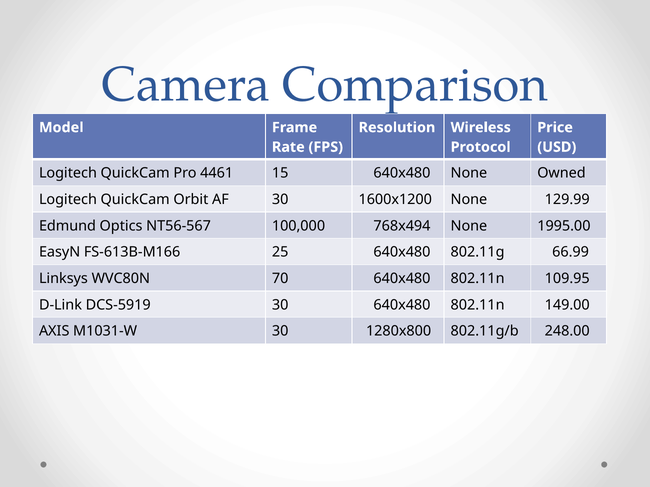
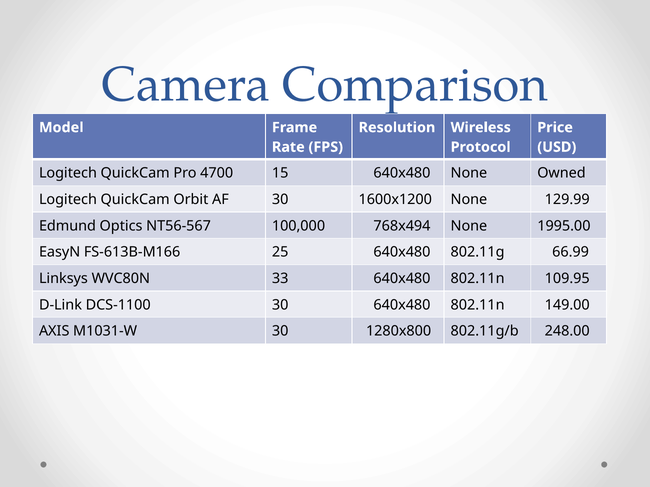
4461: 4461 -> 4700 (217, 173)
70: 70 -> 33 (280, 279)
DCS-5919: DCS-5919 -> DCS-1100 (118, 305)
